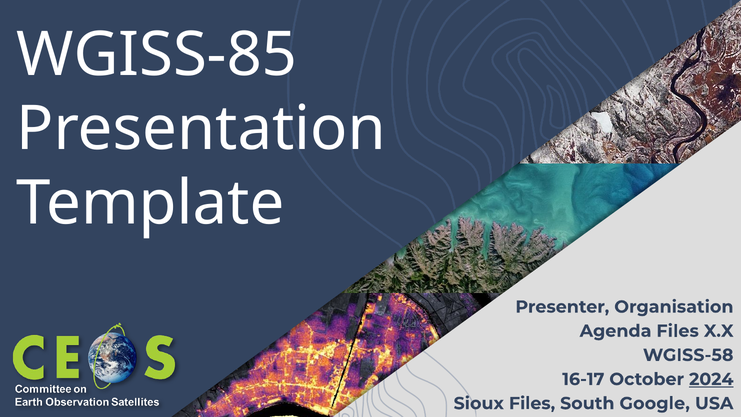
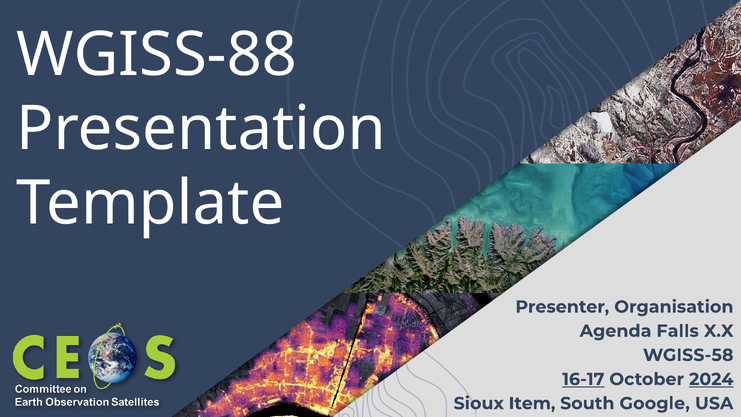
WGISS-85: WGISS-85 -> WGISS-88 (157, 55)
Agenda Files: Files -> Falls (678, 331)
16-17 underline: none -> present (583, 379)
Sioux Files: Files -> Item (532, 403)
